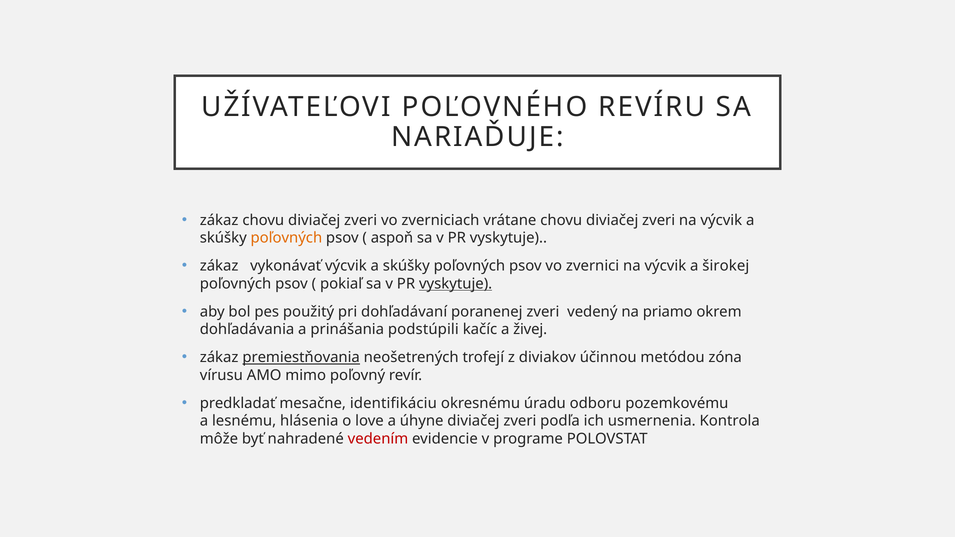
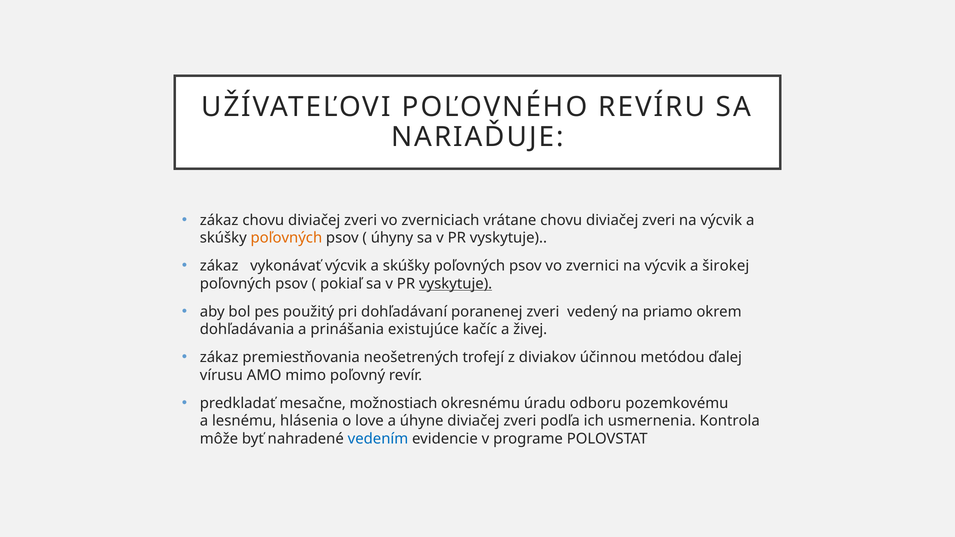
aspoň: aspoň -> úhyny (392, 238)
podstúpili: podstúpili -> existujúce (423, 330)
premiestňovania underline: present -> none (301, 358)
zóna: zóna -> ďalej (725, 358)
identifikáciu: identifikáciu -> možnostiach (394, 403)
vedením colour: red -> blue (378, 439)
